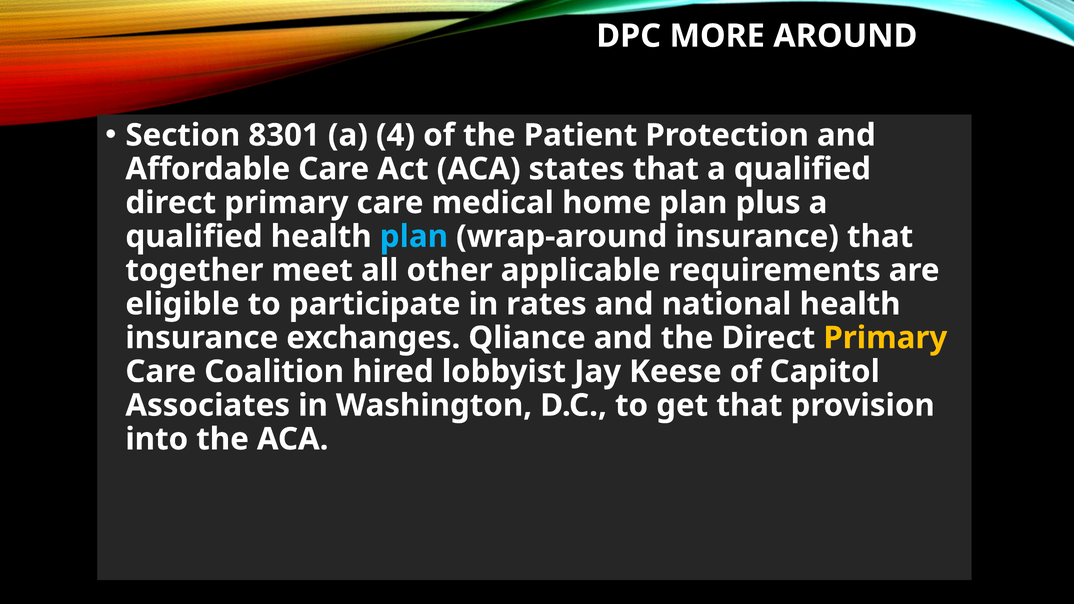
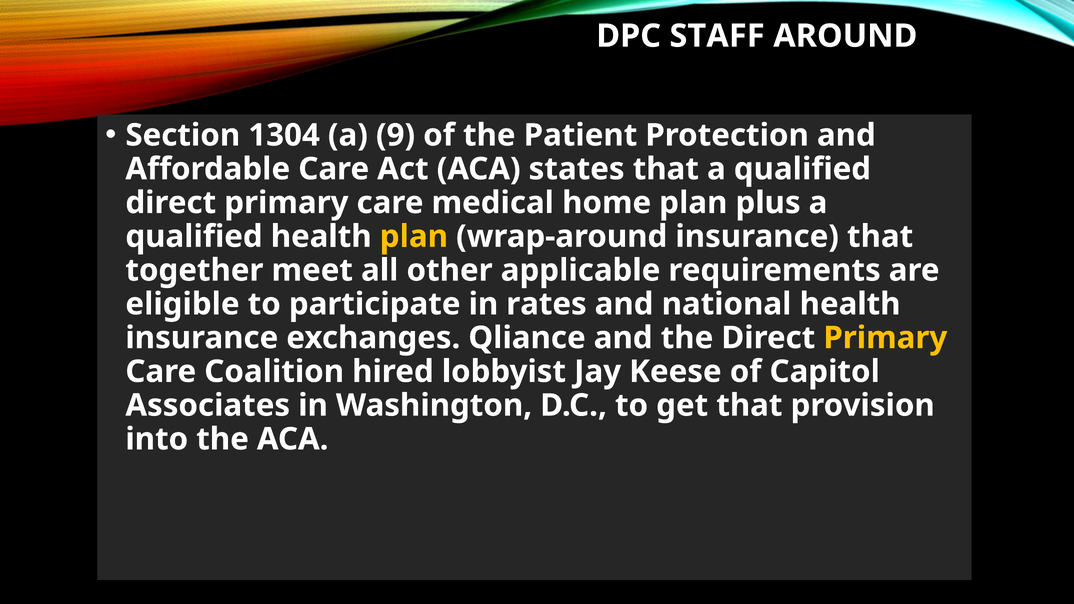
MORE: MORE -> STAFF (717, 36)
8301: 8301 -> 1304 (284, 135)
4: 4 -> 9 (396, 135)
plan colour: light blue -> yellow (414, 237)
